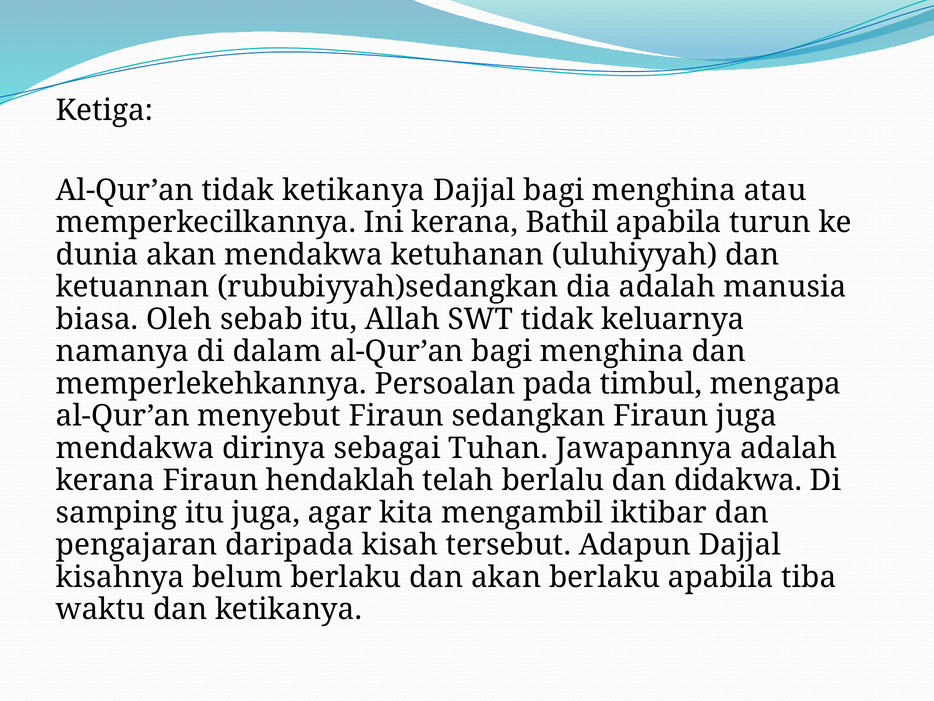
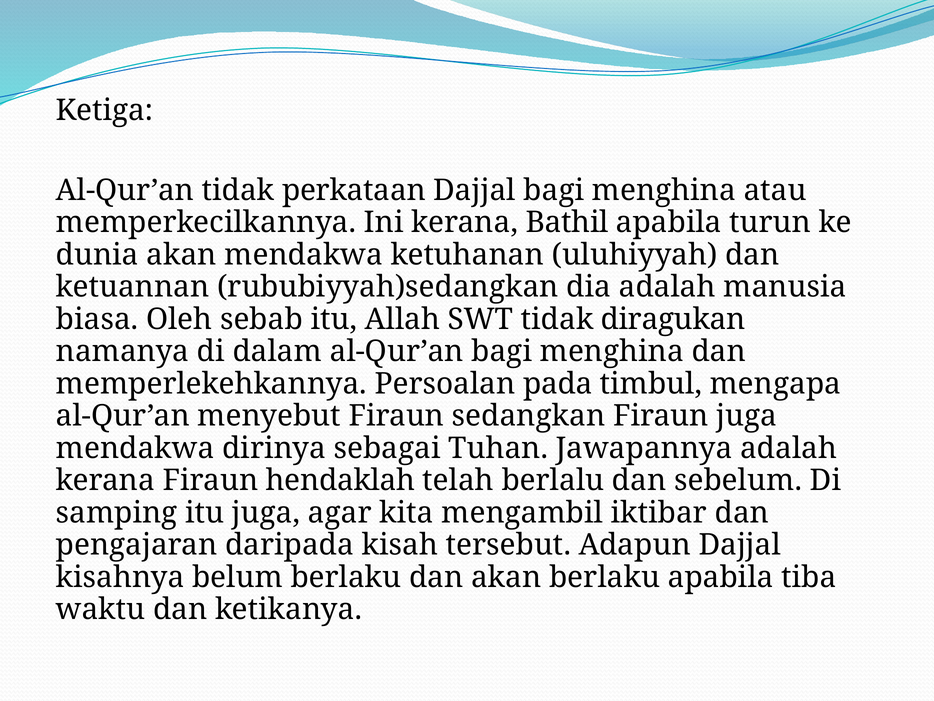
tidak ketikanya: ketikanya -> perkataan (354, 190)
keluarnya: keluarnya -> diragukan (673, 319)
didakwa: didakwa -> sebelum (738, 480)
